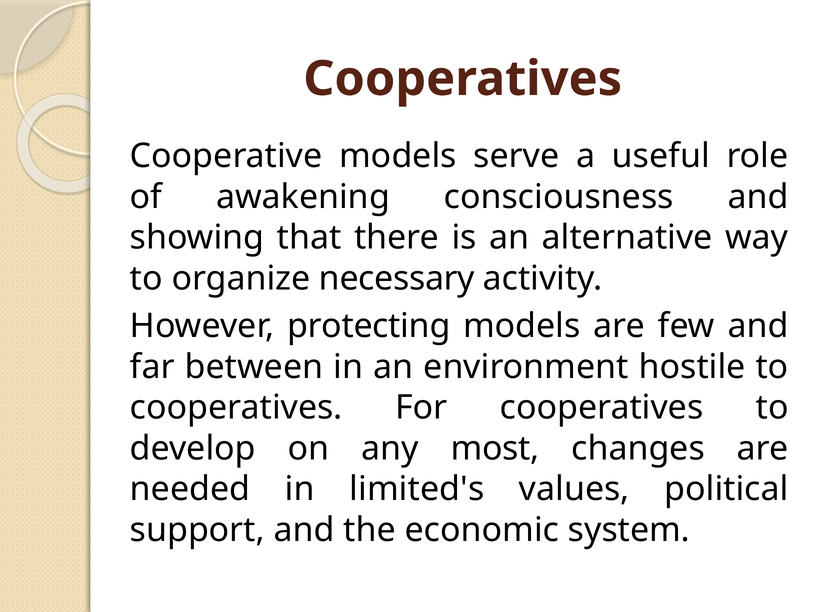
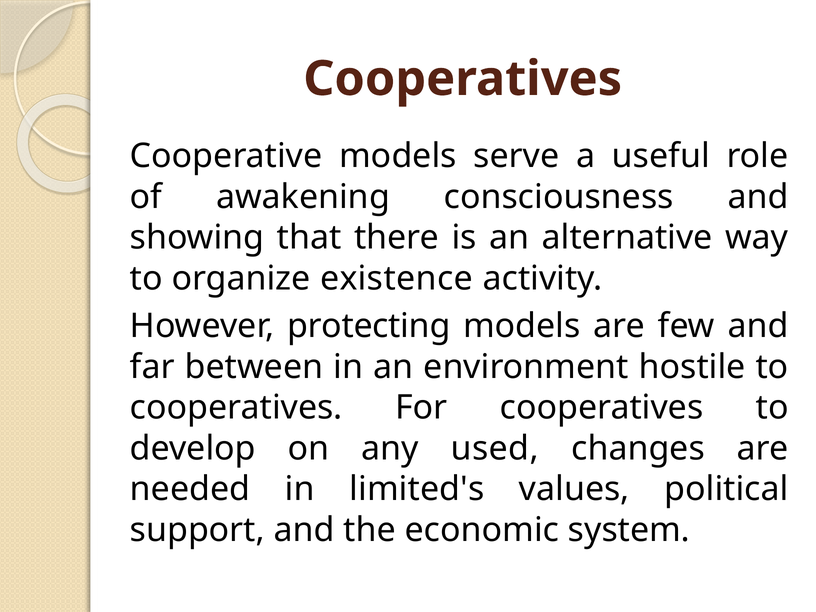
necessary: necessary -> existence (396, 278)
most: most -> used (495, 448)
